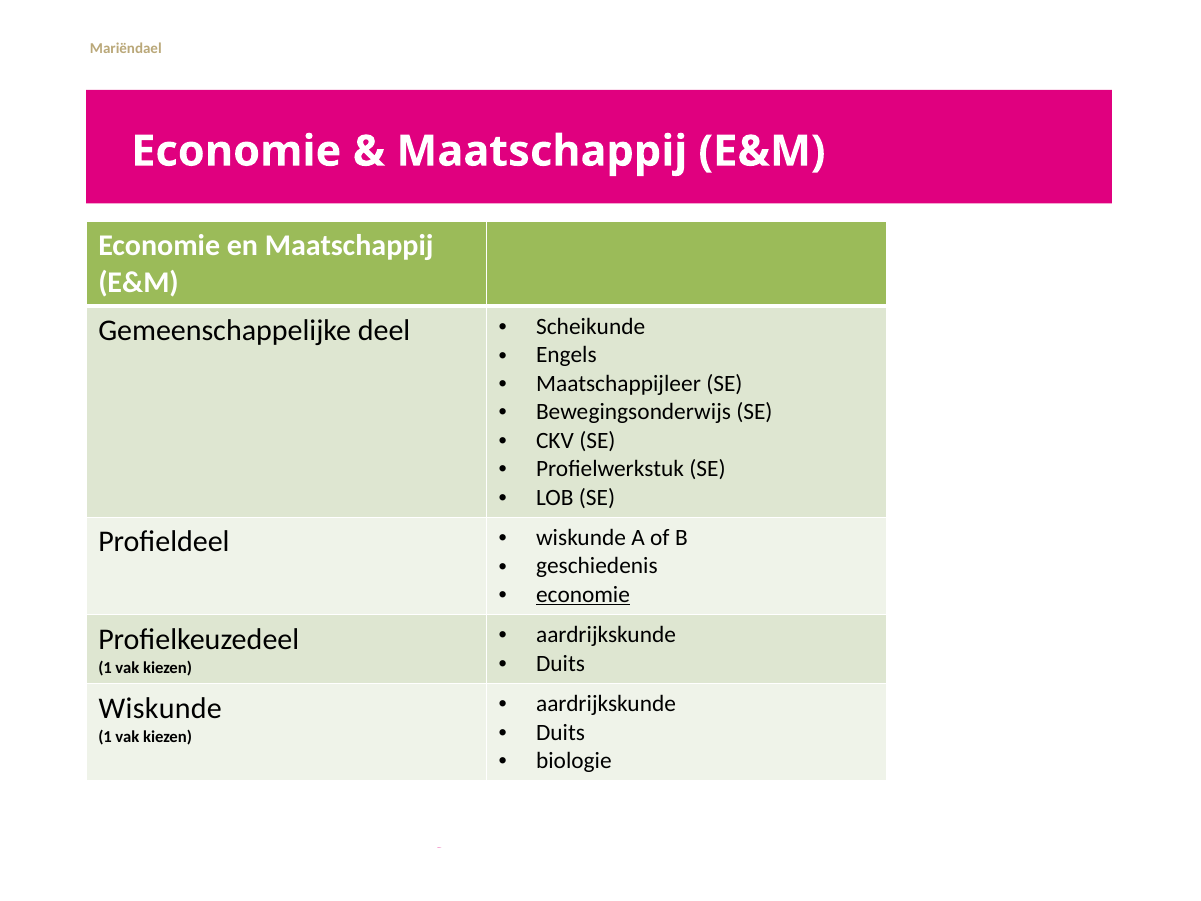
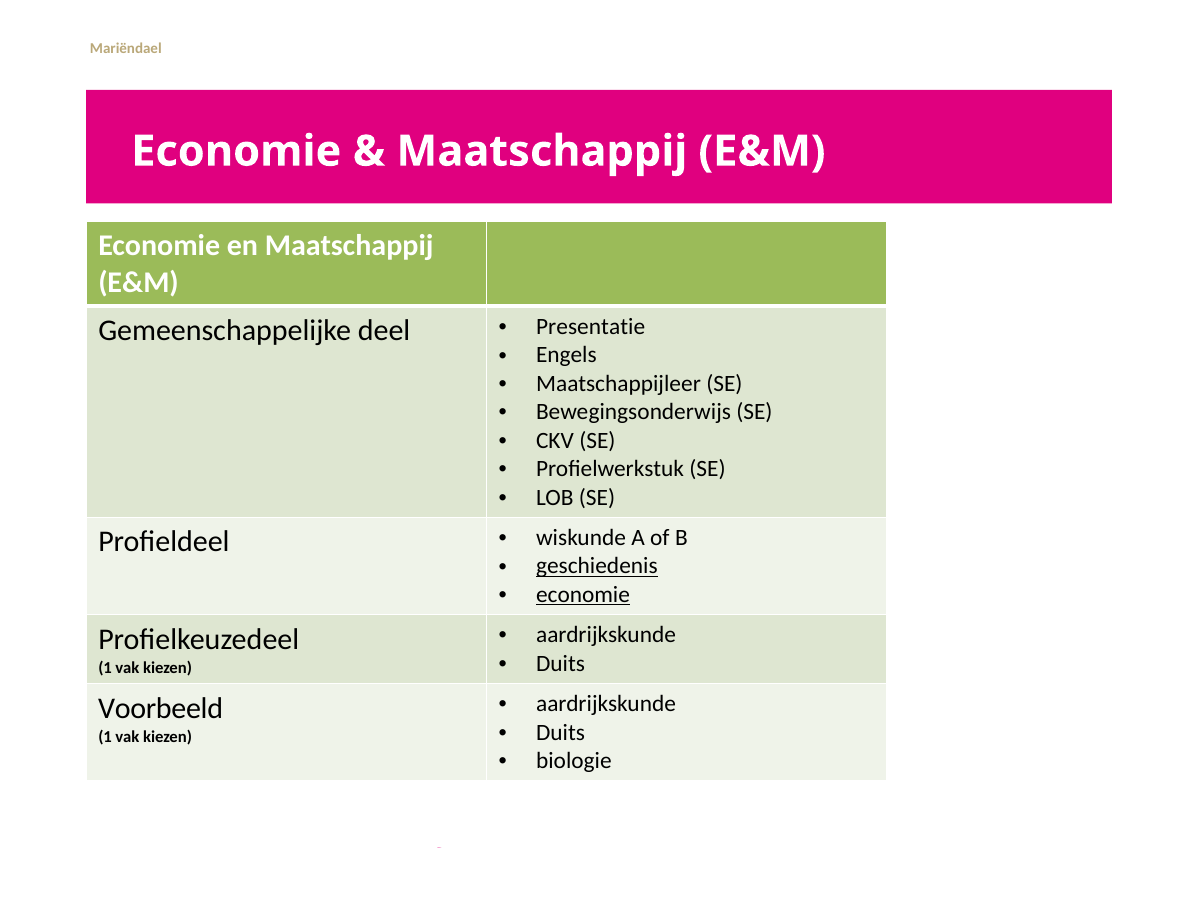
Scheikunde: Scheikunde -> Presentatie (591, 327)
geschiedenis underline: none -> present (597, 566)
Wiskunde: Wiskunde -> Voorbeeld (161, 708)
